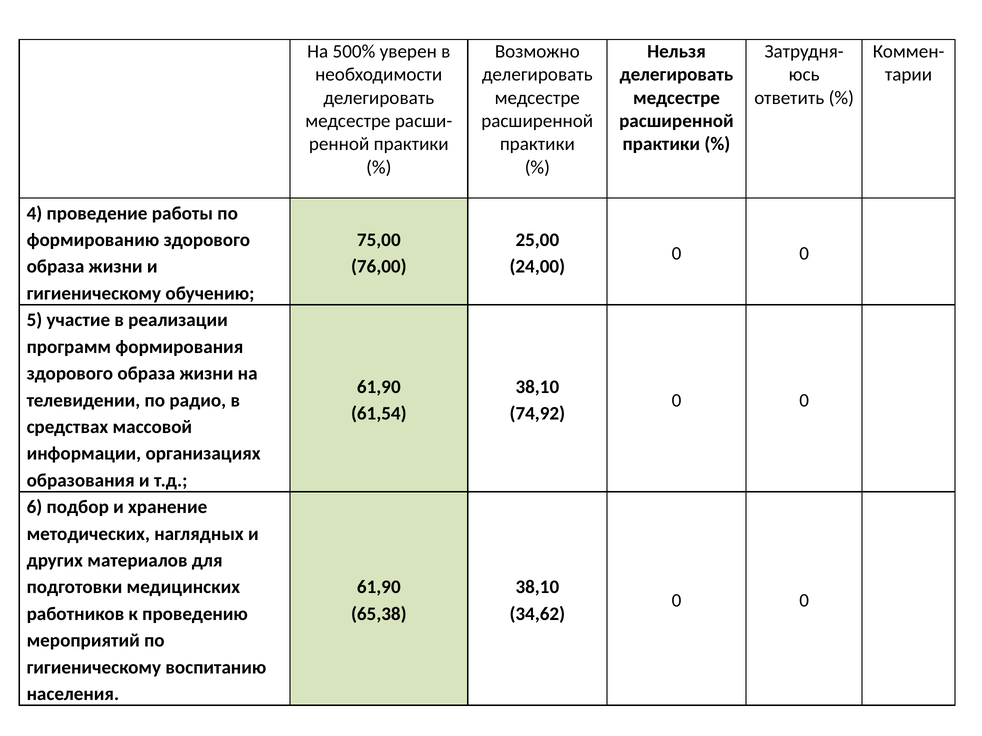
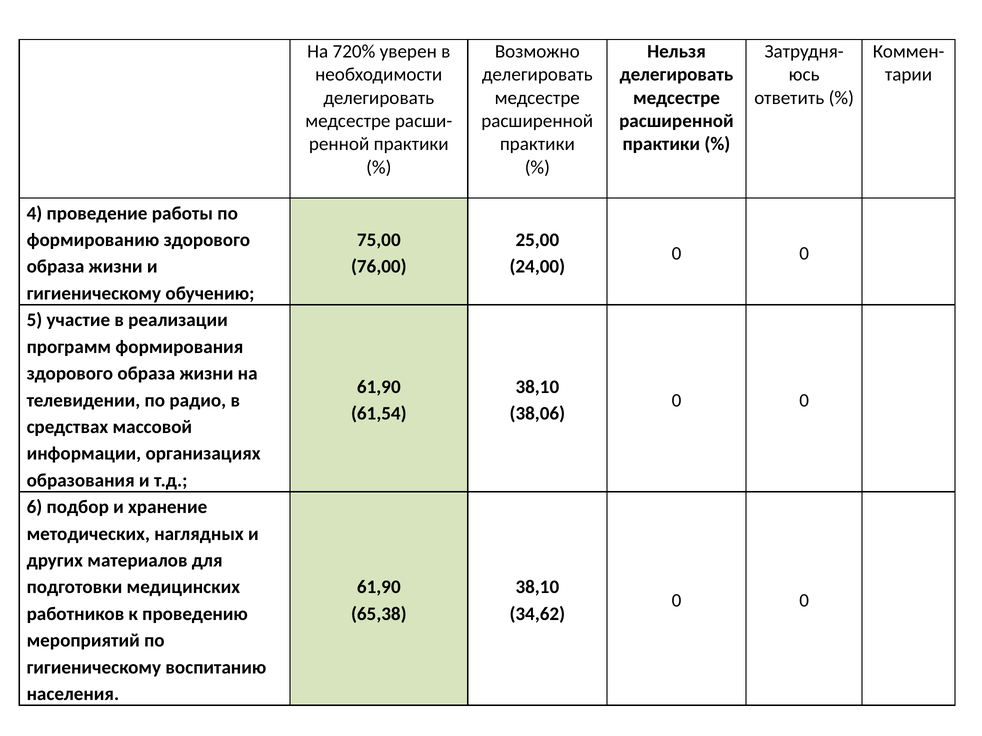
500%: 500% -> 720% (354, 51)
74,92: 74,92 -> 38,06 (537, 414)
